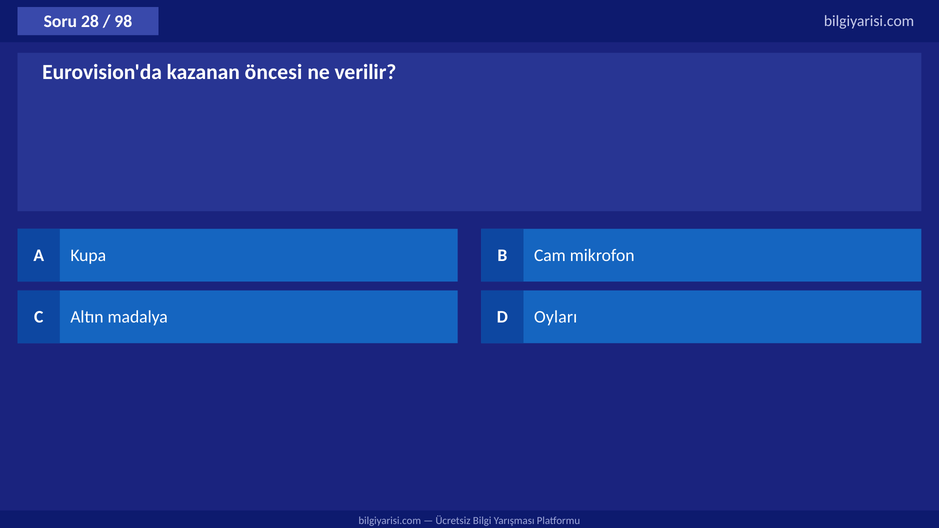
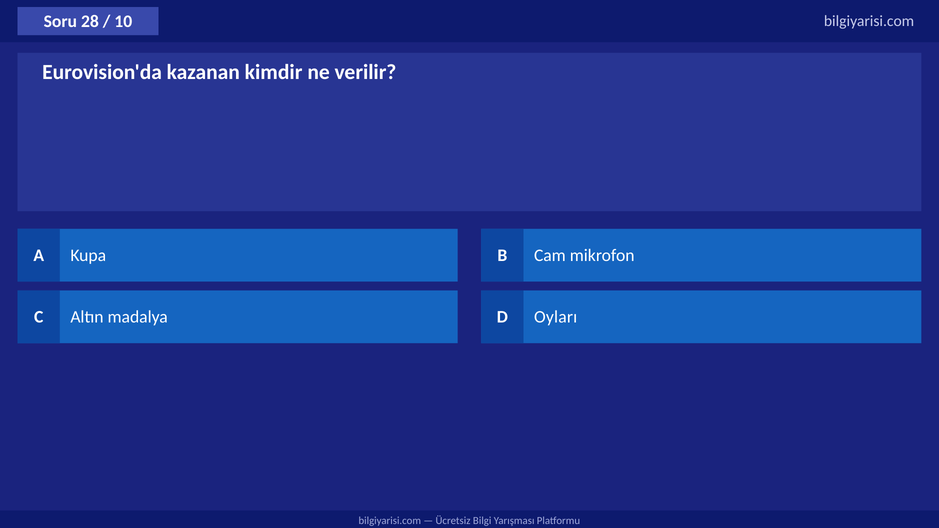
98: 98 -> 10 (123, 21)
öncesi: öncesi -> kimdir (274, 72)
